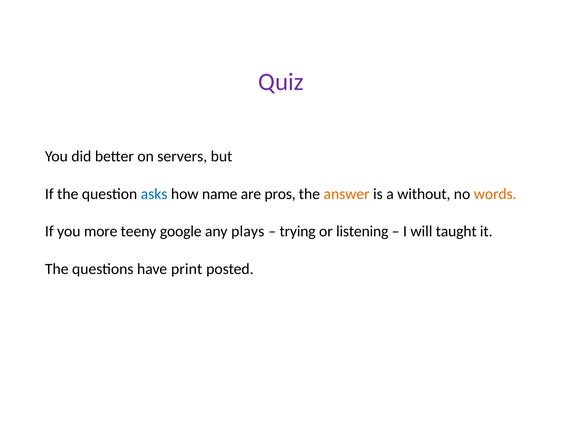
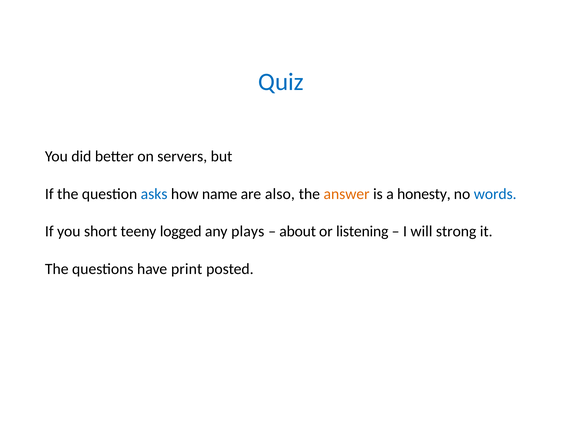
Quiz colour: purple -> blue (281, 82)
pros: pros -> also (280, 194)
without: without -> honesty (424, 194)
words colour: orange -> blue (495, 194)
more: more -> short (101, 231)
google: google -> logged (181, 231)
trying: trying -> about (298, 231)
taught: taught -> strong (456, 231)
